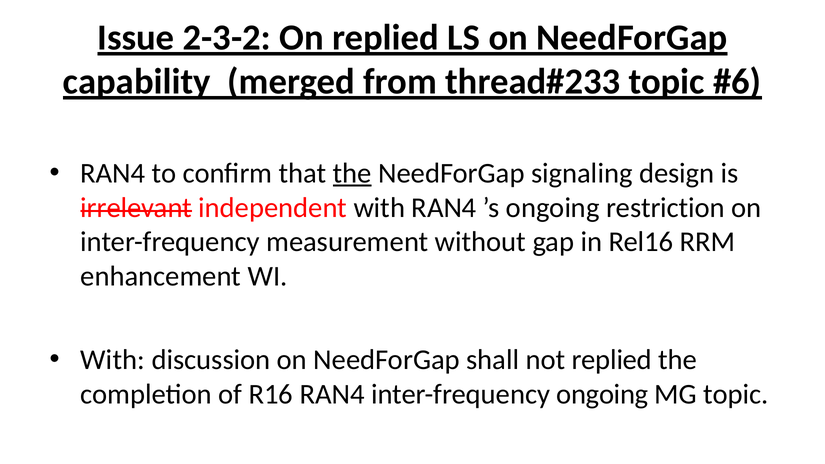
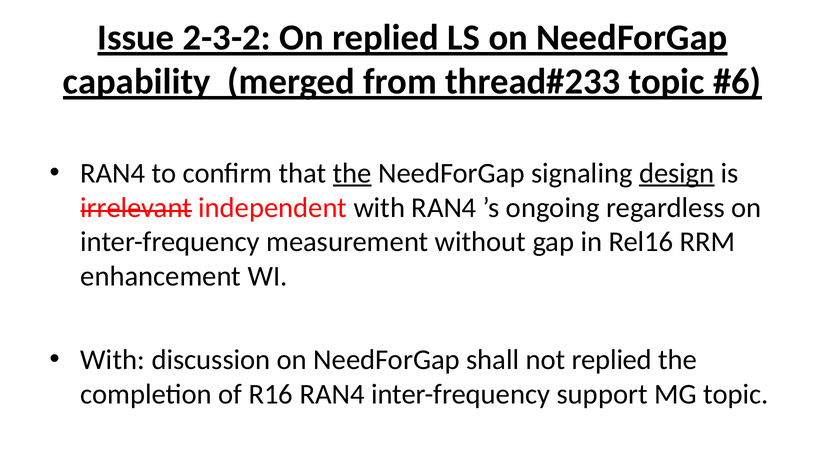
design underline: none -> present (677, 173)
restriction: restriction -> regardless (665, 208)
inter-frequency ongoing: ongoing -> support (602, 394)
